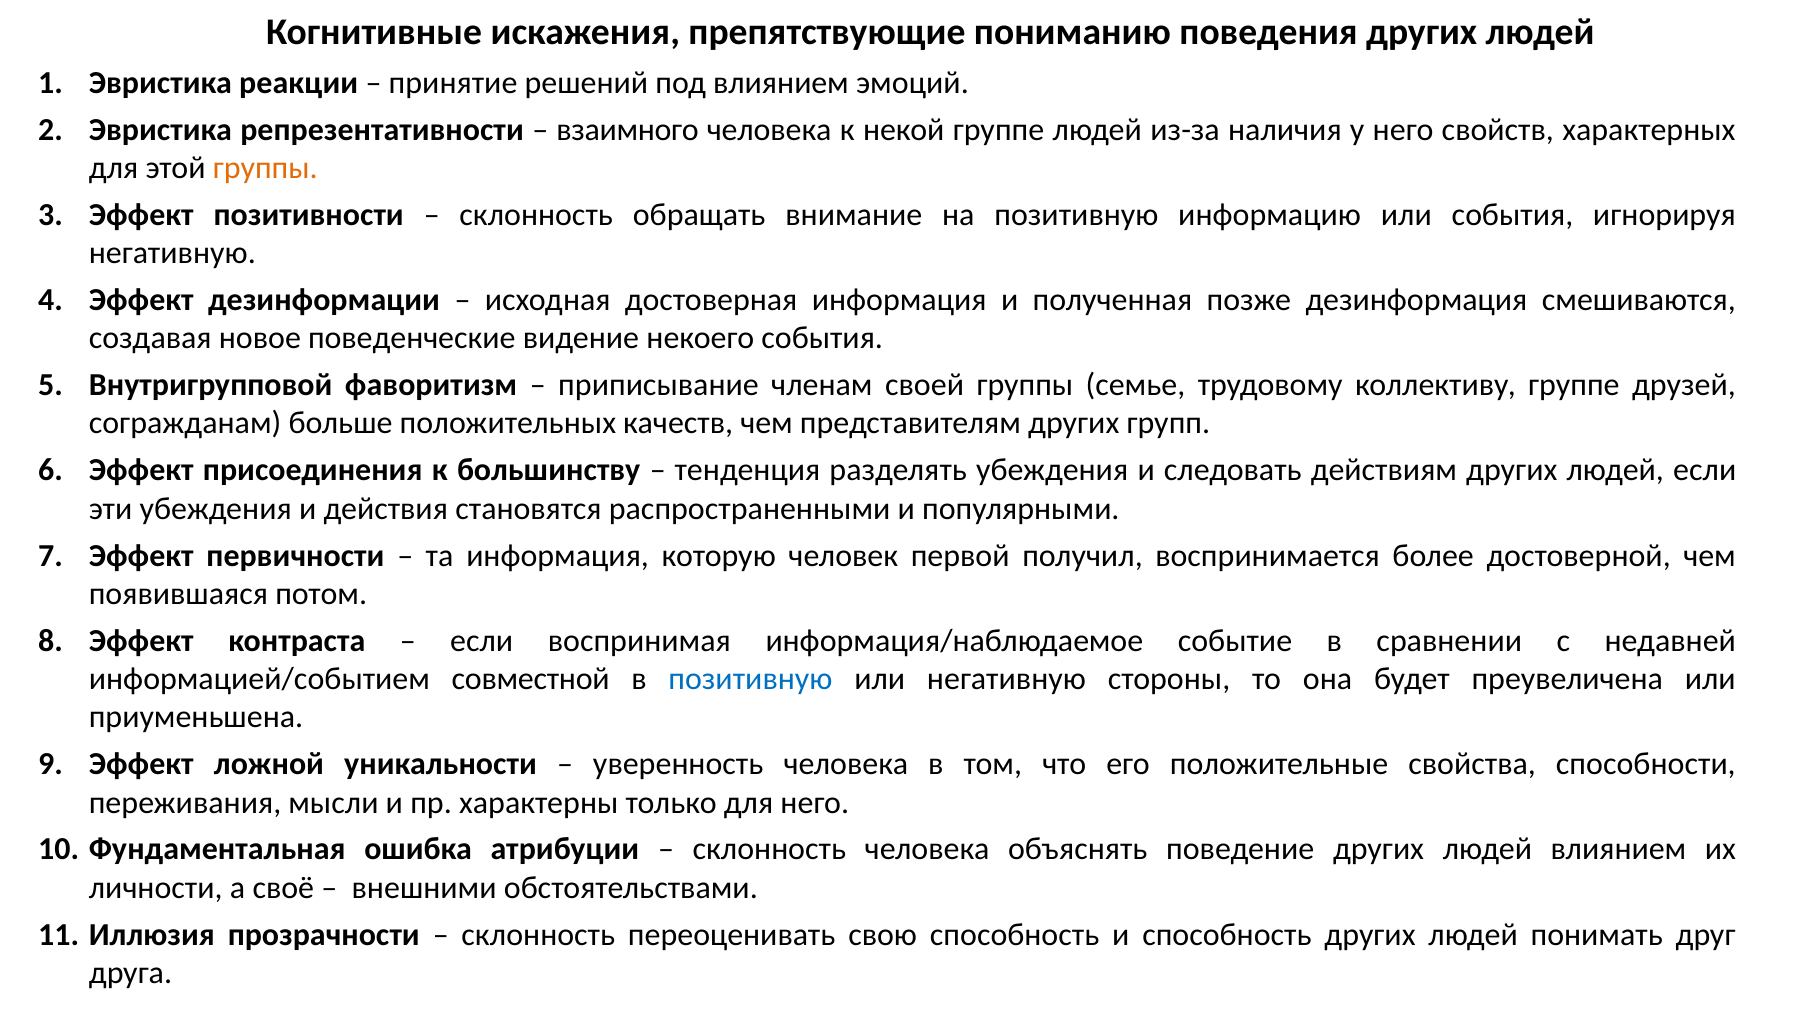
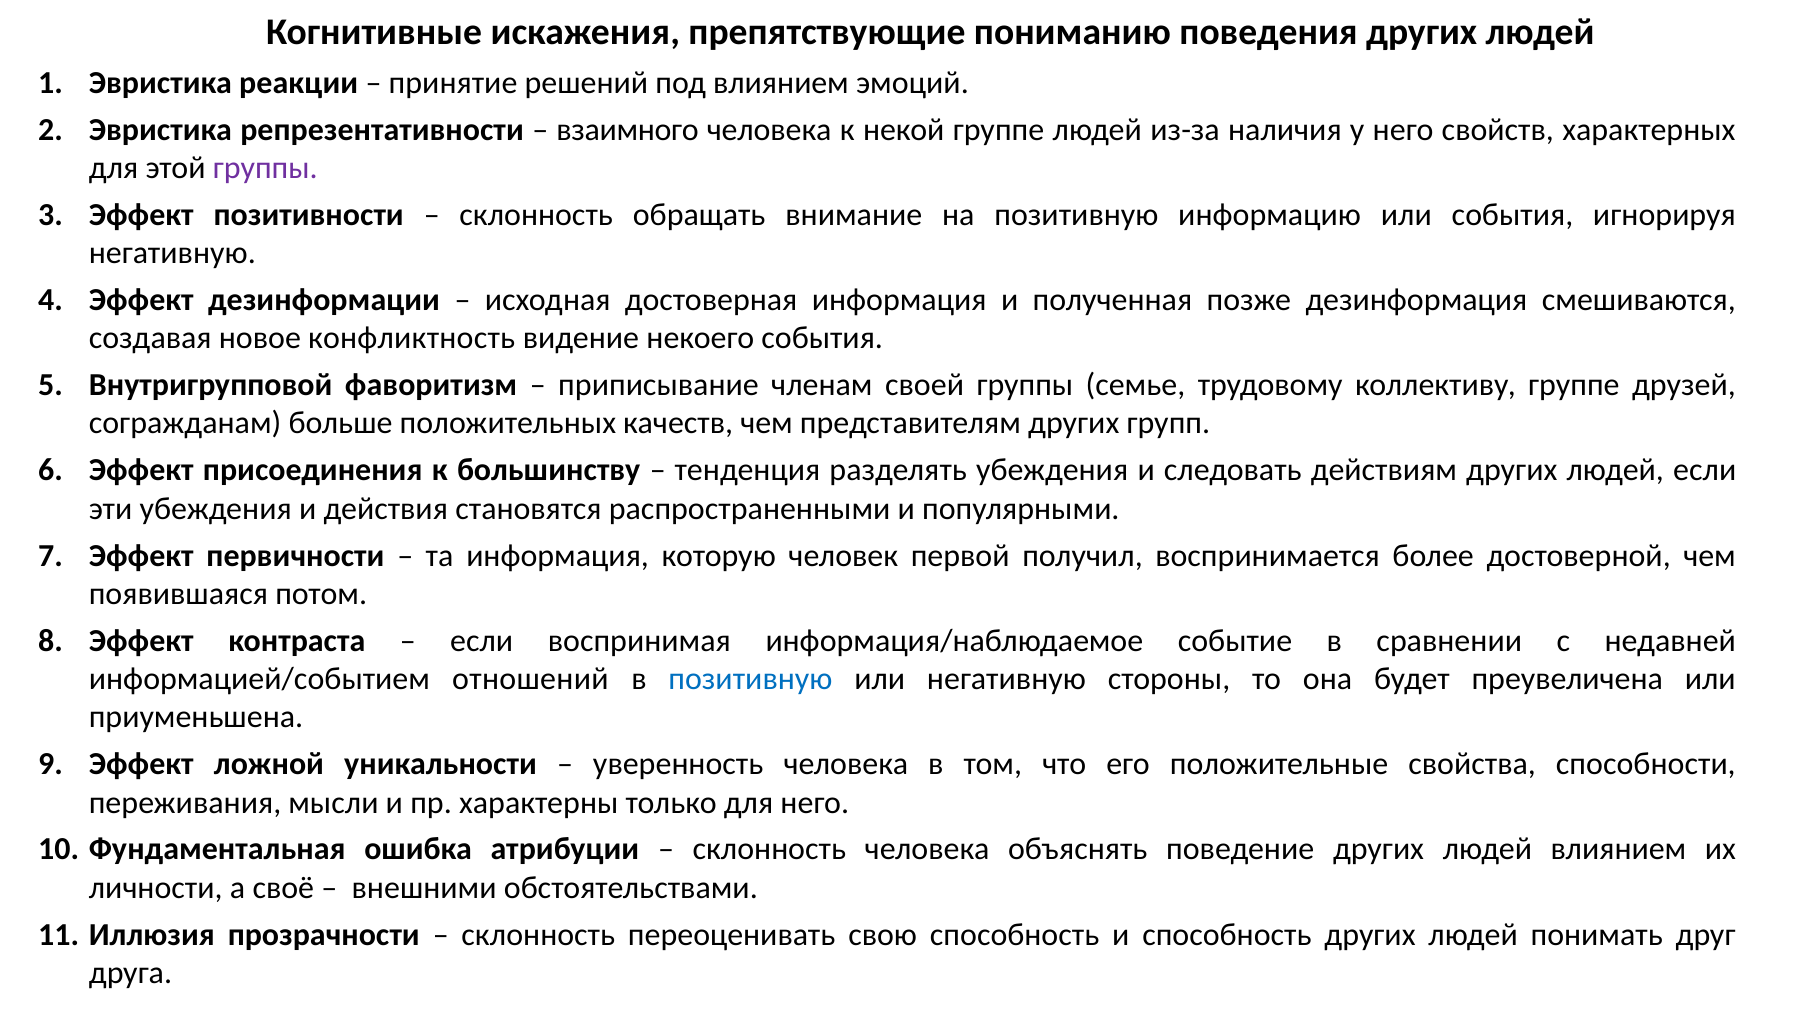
группы colour: orange -> purple (265, 168)
поведенческие: поведенческие -> конфликтность (412, 338)
совместной: совместной -> отношений (530, 679)
